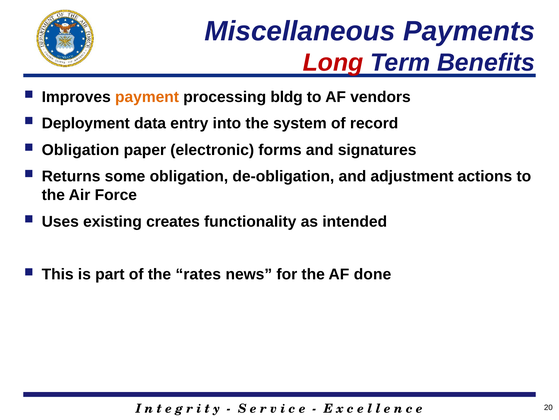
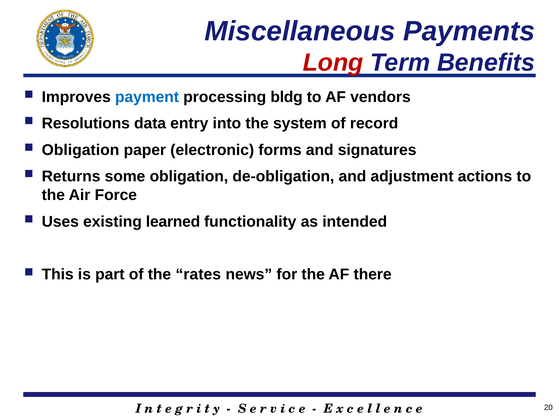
payment colour: orange -> blue (147, 97)
Deployment: Deployment -> Resolutions (86, 123)
creates: creates -> learned (173, 221)
done: done -> there (373, 274)
